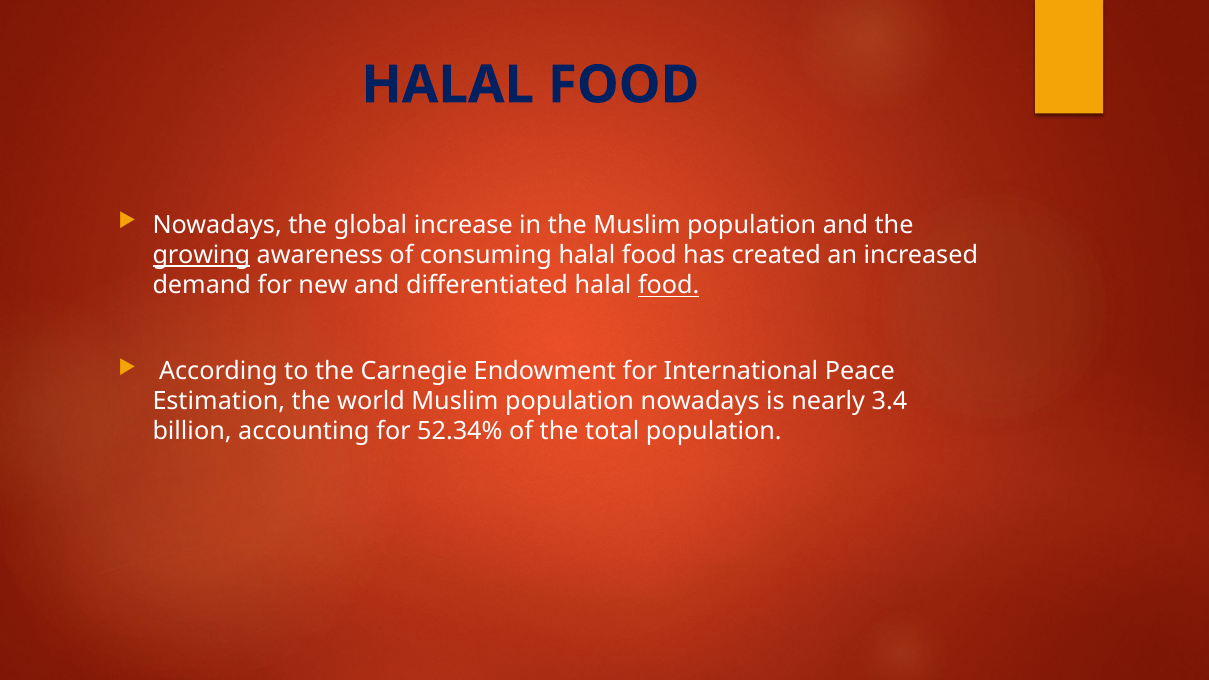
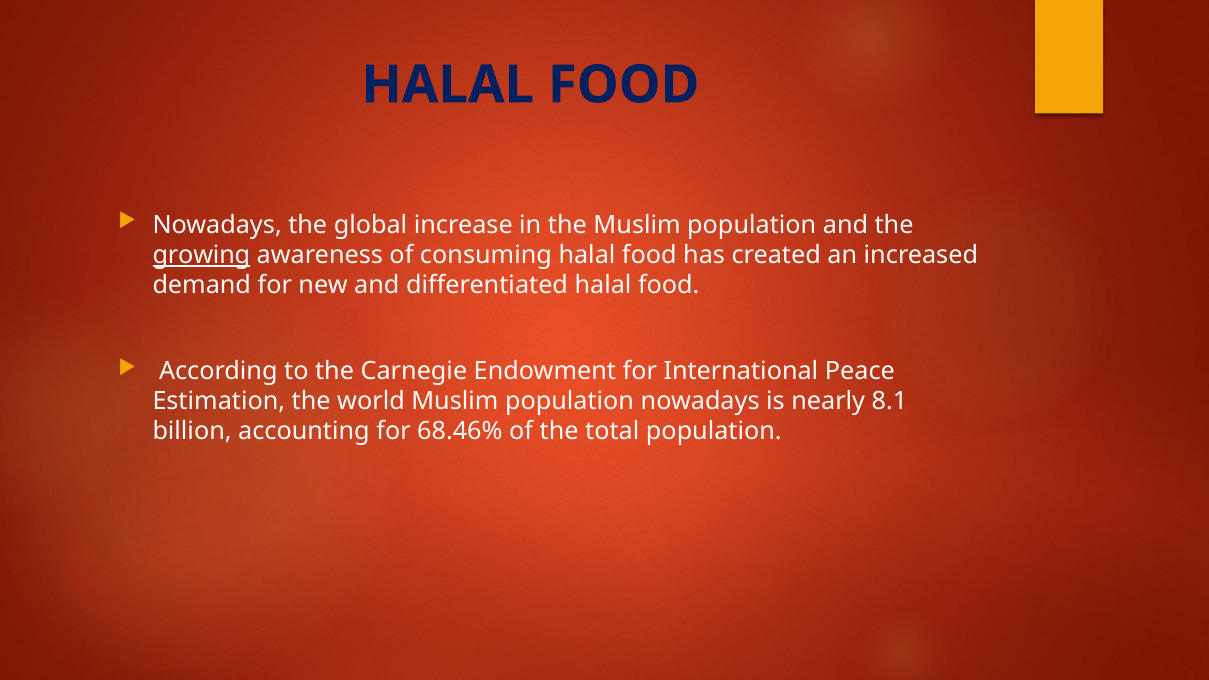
food underline: present -> none (669, 285)
3.4: 3.4 -> 8.1 (889, 401)
52.34%: 52.34% -> 68.46% (460, 432)
